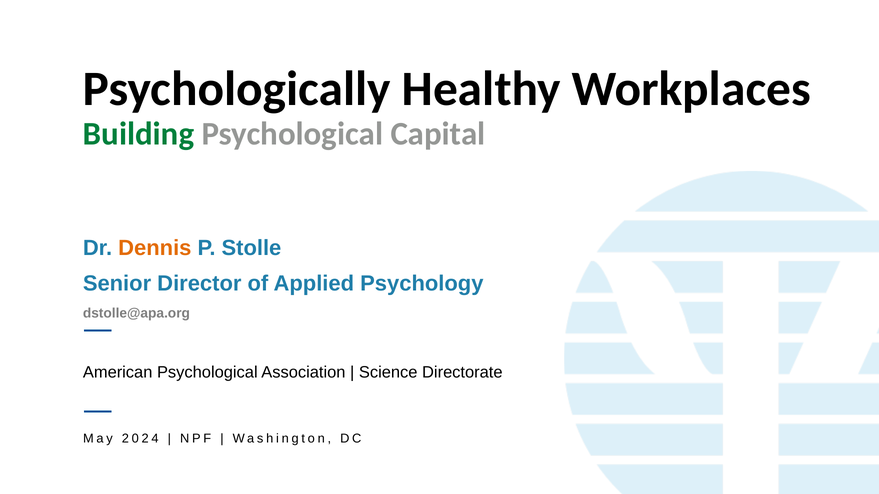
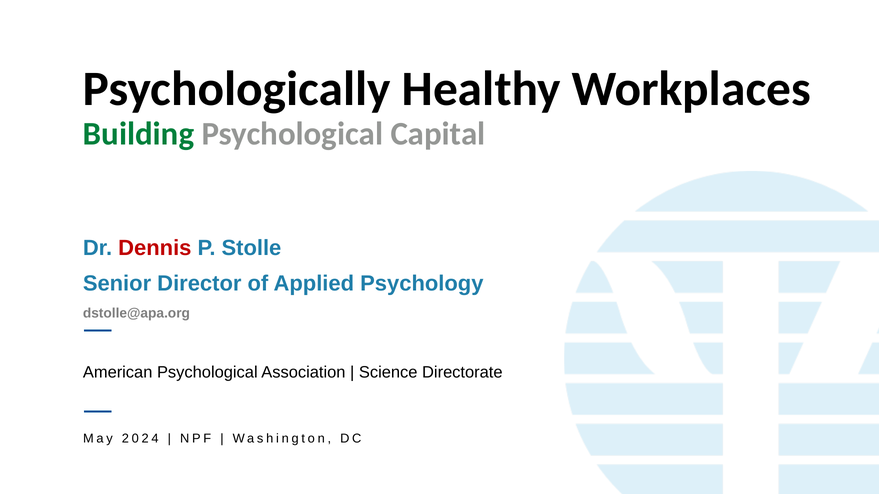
Dennis colour: orange -> red (155, 248)
